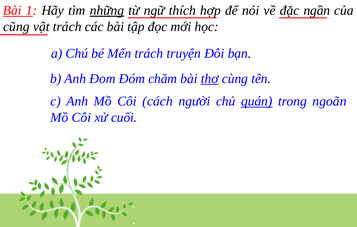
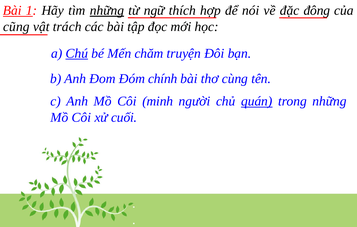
ngần: ngần -> đông (317, 10)
Chú underline: none -> present (77, 53)
Mến trách: trách -> chăm (149, 53)
chăm: chăm -> chính (163, 78)
thơ underline: present -> none (210, 78)
cách: cách -> minh (158, 101)
trong ngoãn: ngoãn -> những (330, 101)
